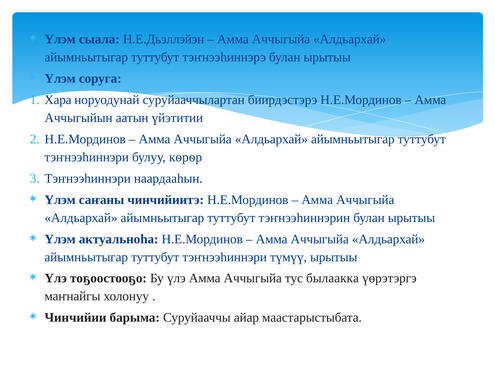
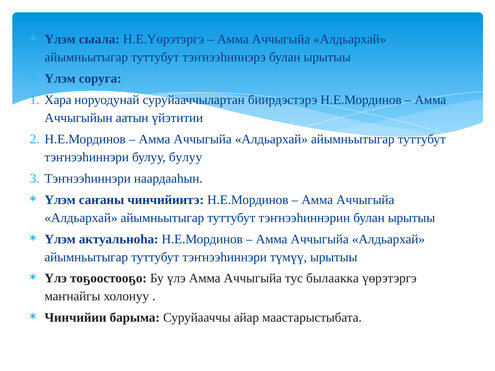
Н.Е.Дьэллэйэн: Н.Е.Дьэллэйэн -> Н.Е.Үөрэтэргэ (163, 39)
булуу кѳрѳр: кѳрѳр -> булуу (186, 157)
